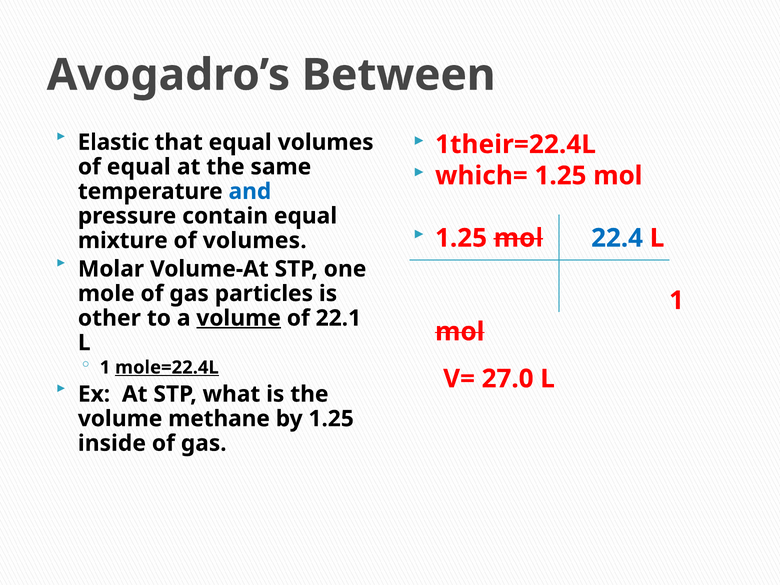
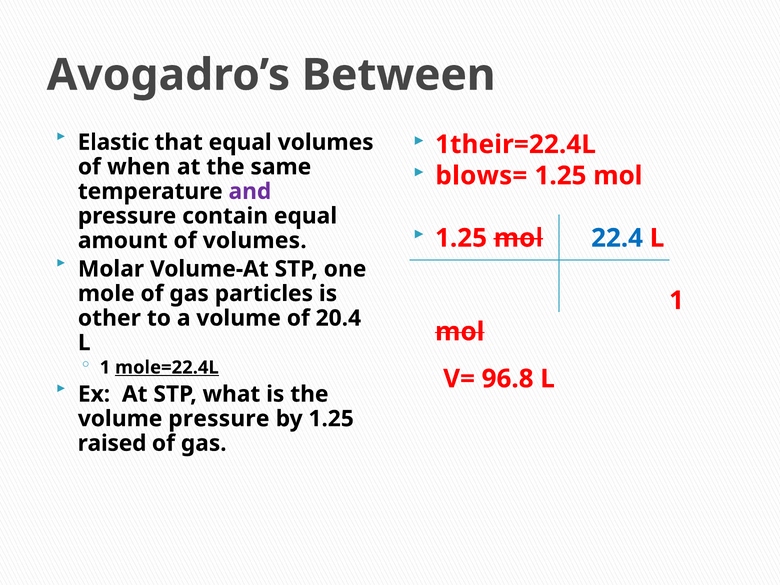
of equal: equal -> when (139, 167)
which=: which= -> blows= (481, 176)
and colour: blue -> purple (250, 191)
mixture: mixture -> amount (123, 241)
volume underline: present -> none (239, 318)
22.1: 22.1 -> 20.4 (338, 318)
27.0: 27.0 -> 96.8 (508, 379)
volume methane: methane -> pressure (219, 419)
inside: inside -> raised (112, 443)
